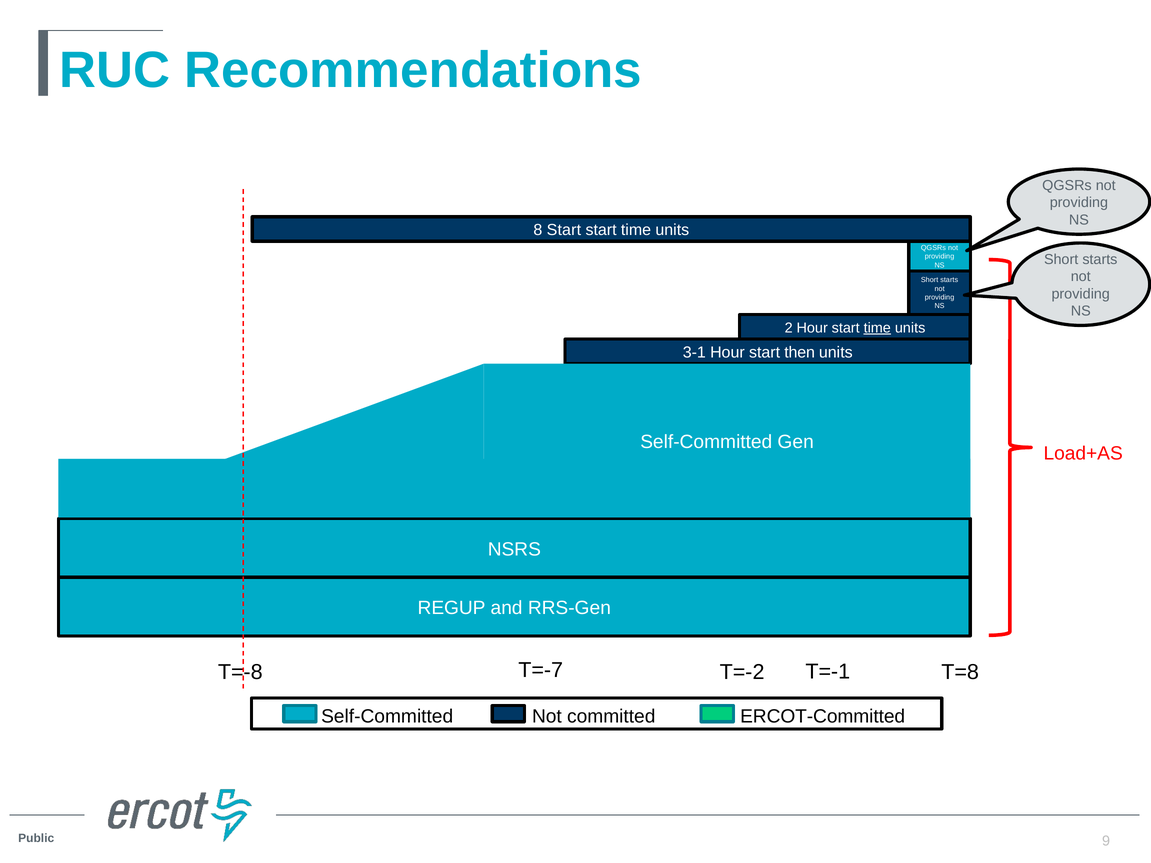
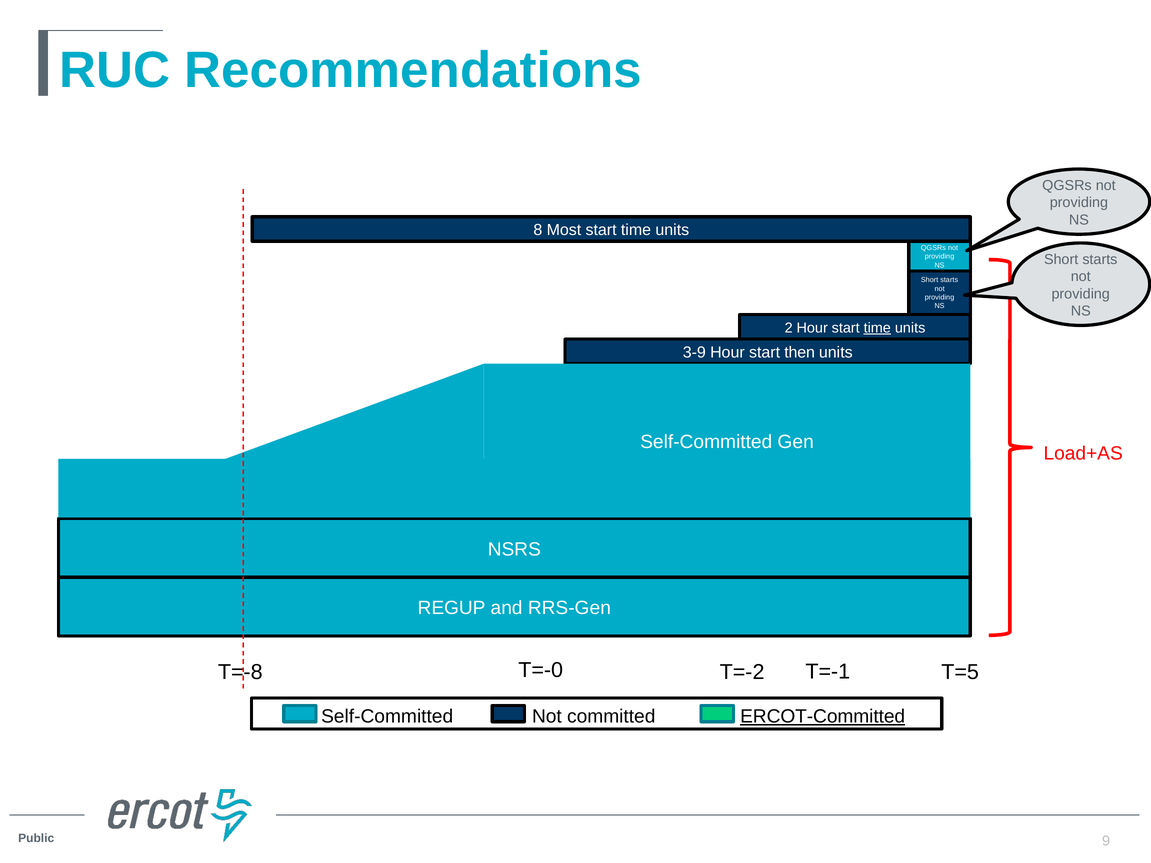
8 Start: Start -> Most (564, 230)
3-1: 3-1 -> 3-9 (694, 353)
T=-7: T=-7 -> T=-0 (541, 670)
T=8: T=8 -> T=5 (960, 672)
ERCOT-Committed underline: none -> present (823, 717)
